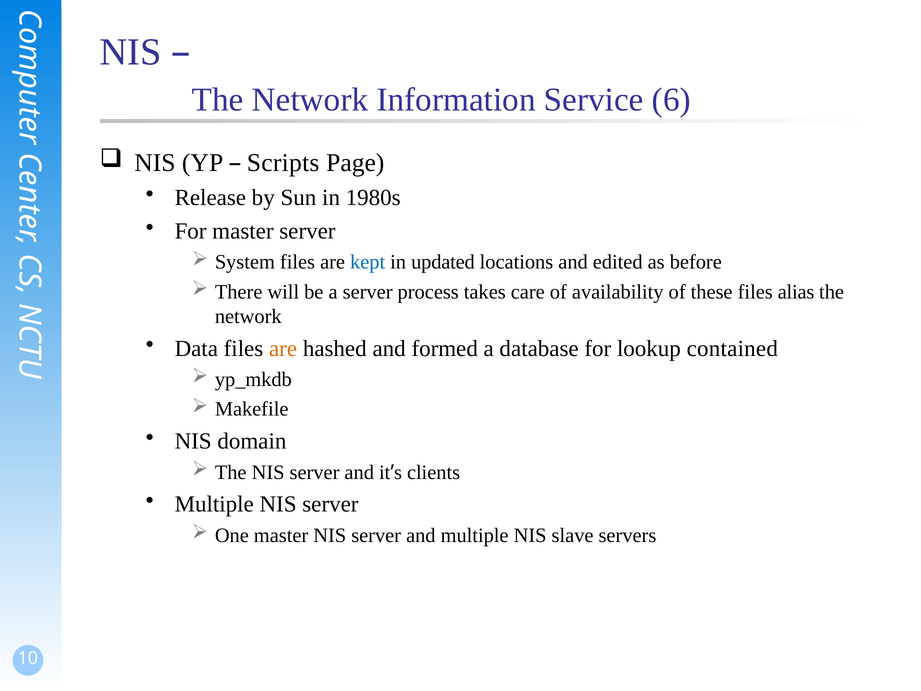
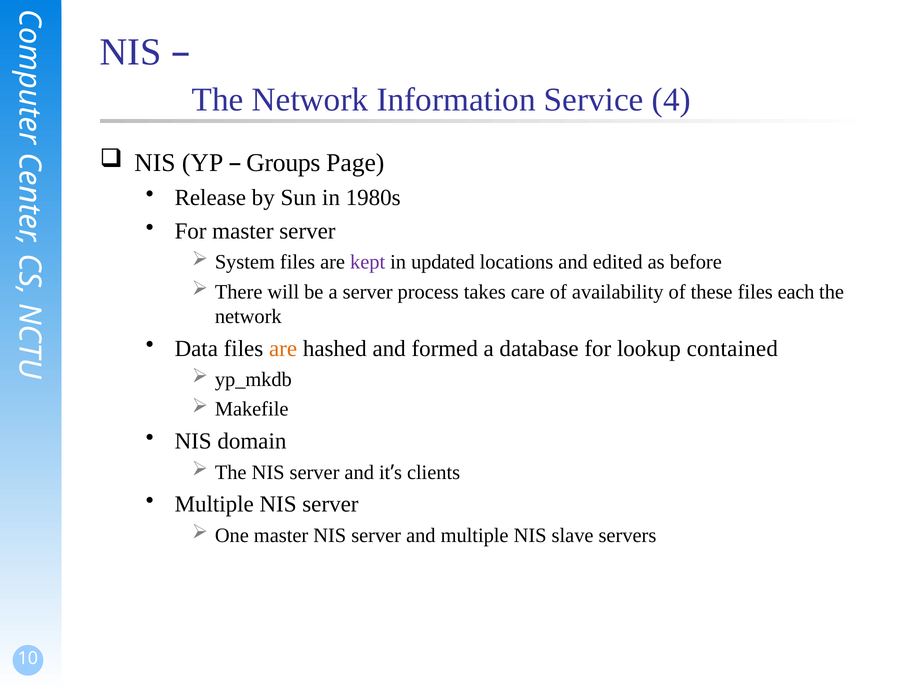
6: 6 -> 4 (671, 100)
Scripts: Scripts -> Groups (283, 163)
kept colour: blue -> purple (368, 262)
alias: alias -> each (796, 292)
